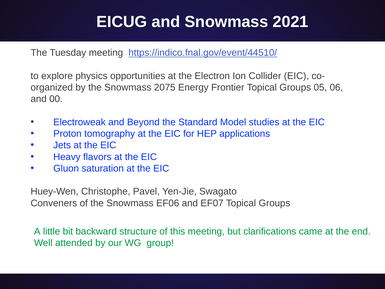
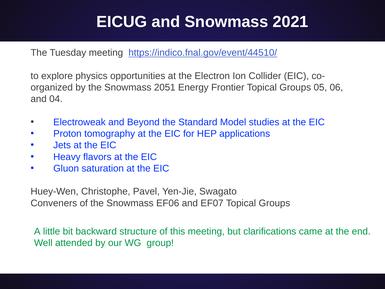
2075: 2075 -> 2051 (165, 87)
00: 00 -> 04 (56, 99)
